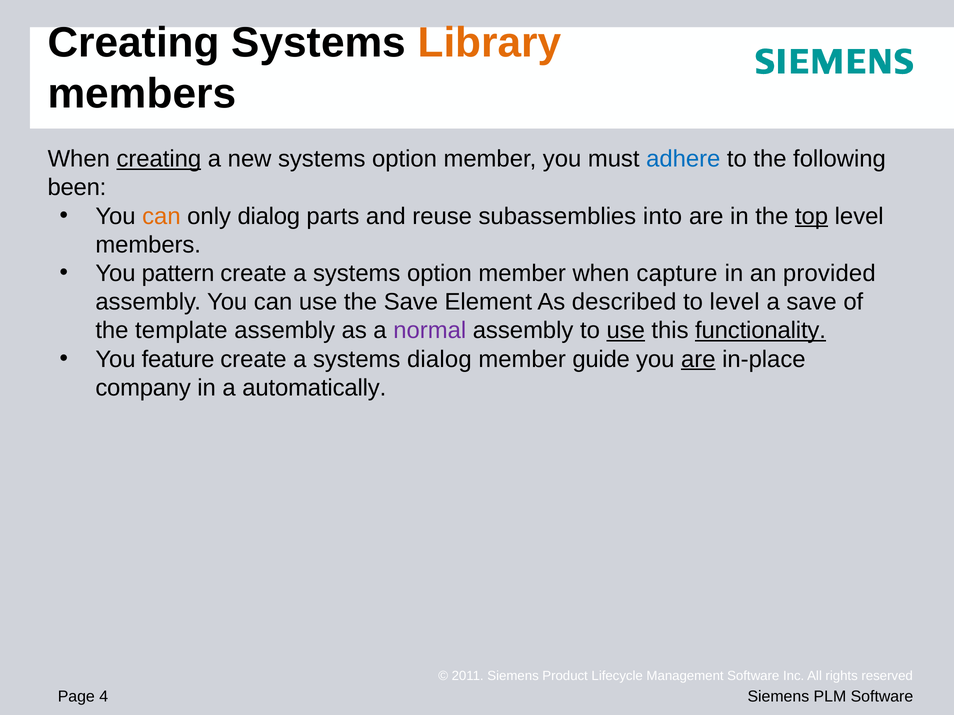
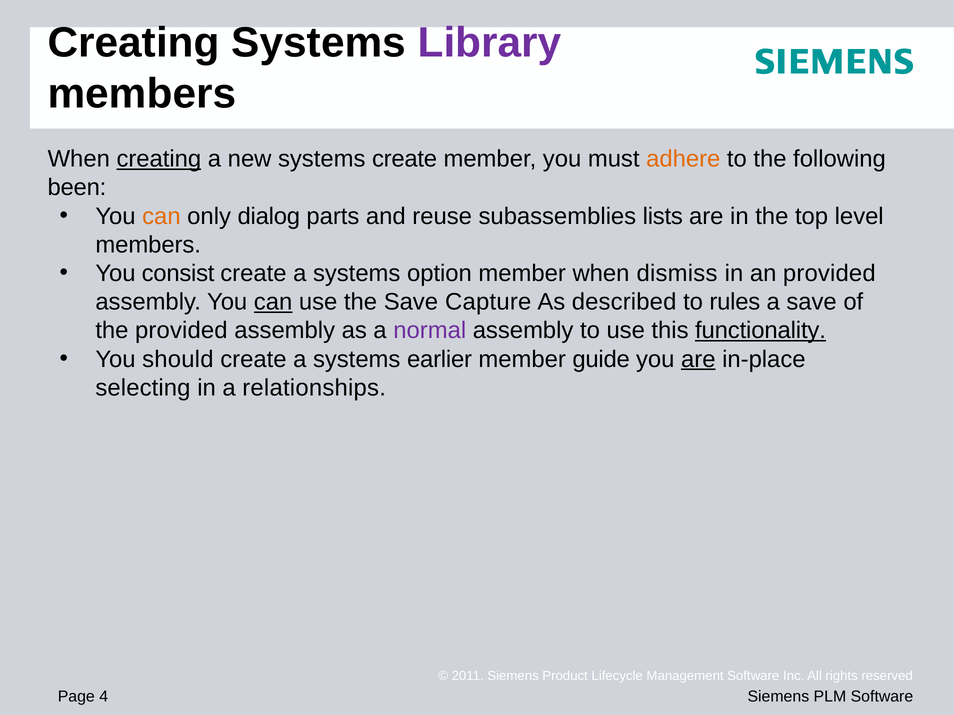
Library colour: orange -> purple (490, 43)
new systems option: option -> create (405, 159)
adhere colour: blue -> orange (683, 159)
into: into -> lists (663, 216)
top underline: present -> none (812, 216)
pattern: pattern -> consist (178, 274)
capture: capture -> dismiss (677, 274)
can underline: none -> present (273, 302)
Element: Element -> Capture (488, 302)
to level: level -> rules (735, 302)
the template: template -> provided (181, 331)
use underline: present -> none (626, 331)
feature: feature -> should (178, 359)
systems dialog: dialog -> earlier (440, 359)
company: company -> selecting (143, 388)
automatically: automatically -> relationships (314, 388)
